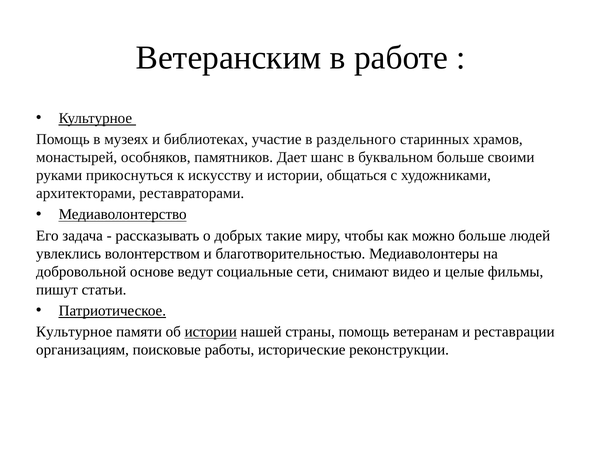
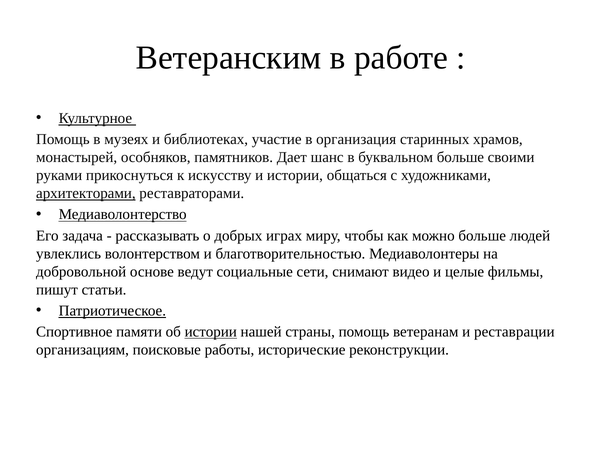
раздельного: раздельного -> организация (356, 140)
архитекторами underline: none -> present (86, 194)
такие: такие -> играх (284, 236)
Культурное: Культурное -> Спортивное (74, 332)
